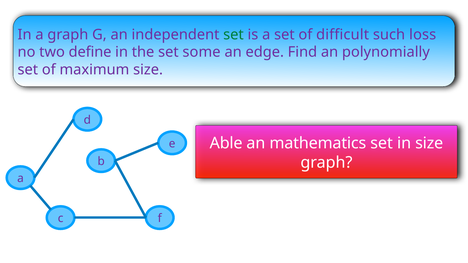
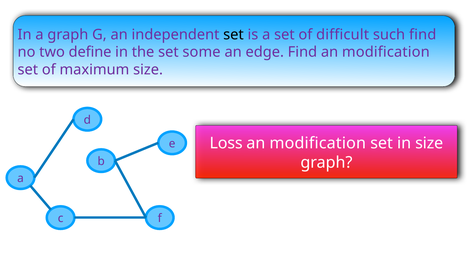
set colour: green -> black (233, 35)
such loss: loss -> find (423, 35)
Find an polynomially: polynomially -> modification (386, 52)
Able: Able -> Loss (226, 143)
mathematics: mathematics -> modification (318, 143)
